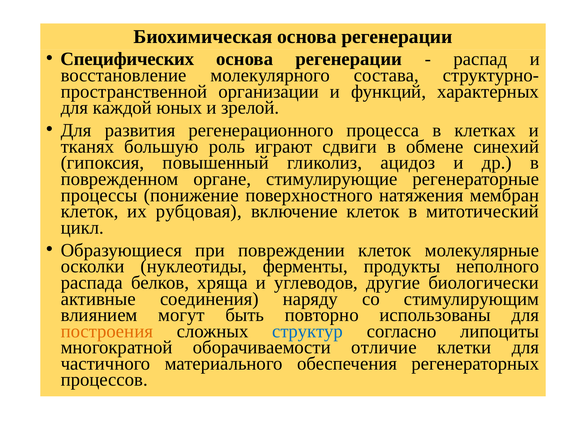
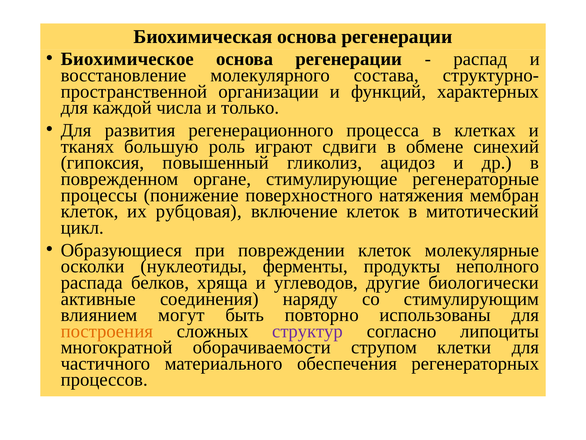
Специфических: Специфических -> Биохимическое (127, 59)
юных: юных -> числа (179, 108)
зрелой: зрелой -> только (250, 108)
структур colour: blue -> purple (308, 331)
отличие: отличие -> струпом (384, 347)
